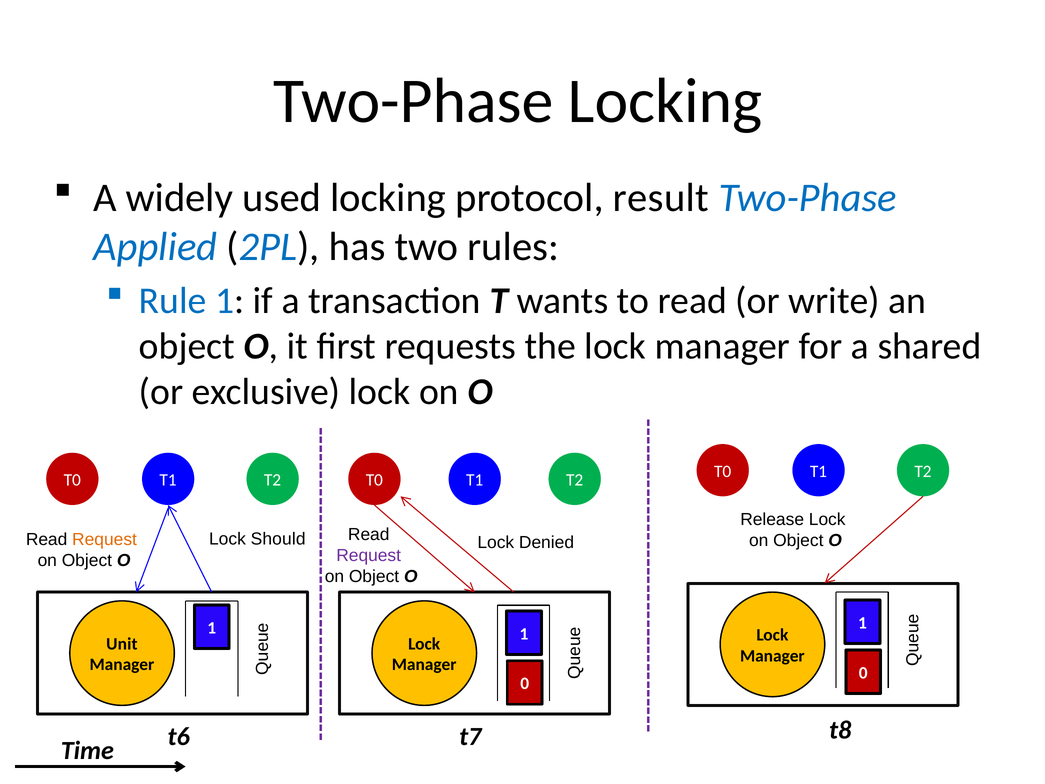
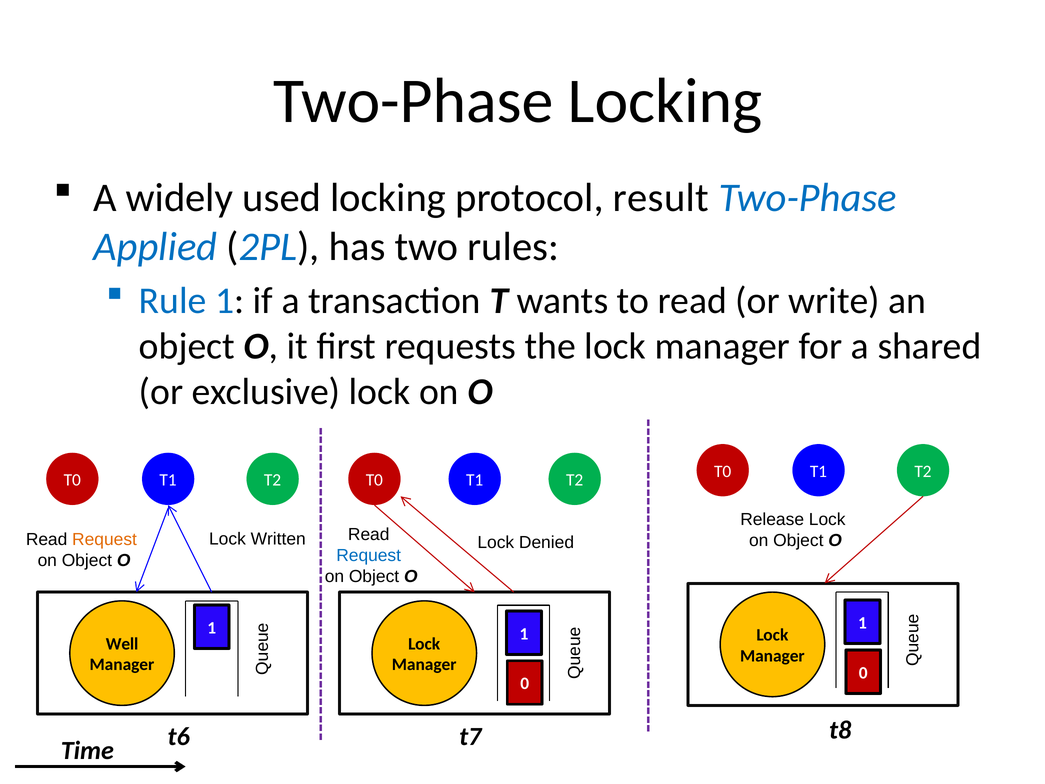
Should: Should -> Written (278, 539)
Request colour: purple -> blue (369, 555)
Unit: Unit -> Well (122, 644)
